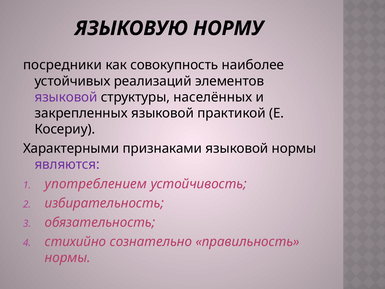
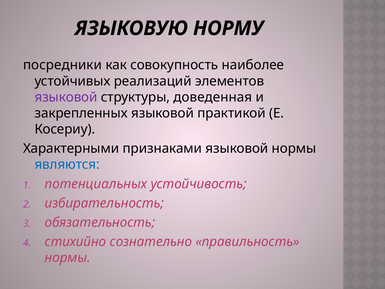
населённых: населённых -> доведенная (213, 97)
являются colour: purple -> blue (67, 164)
употреблением: употреблением -> потенциальных (96, 184)
